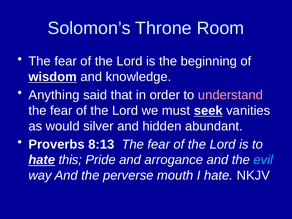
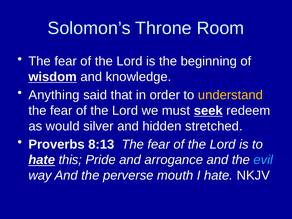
understand colour: pink -> yellow (230, 95)
vanities: vanities -> redeem (248, 111)
abundant: abundant -> stretched (214, 126)
